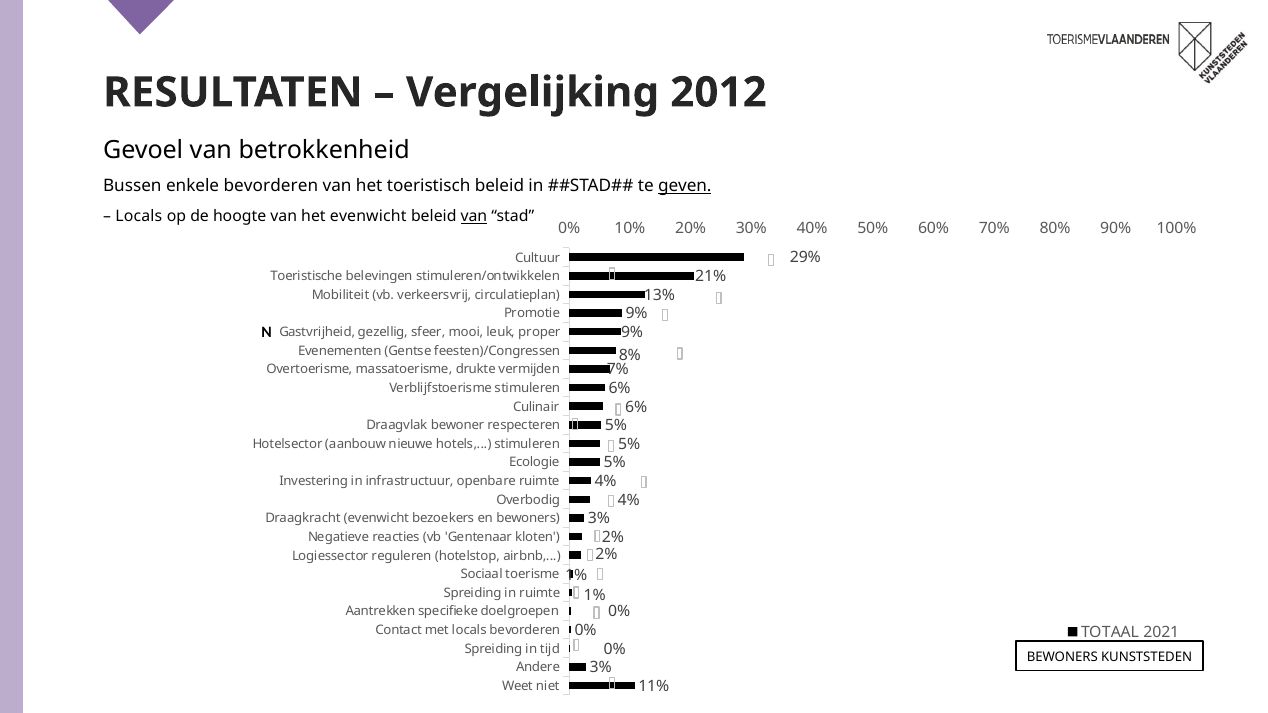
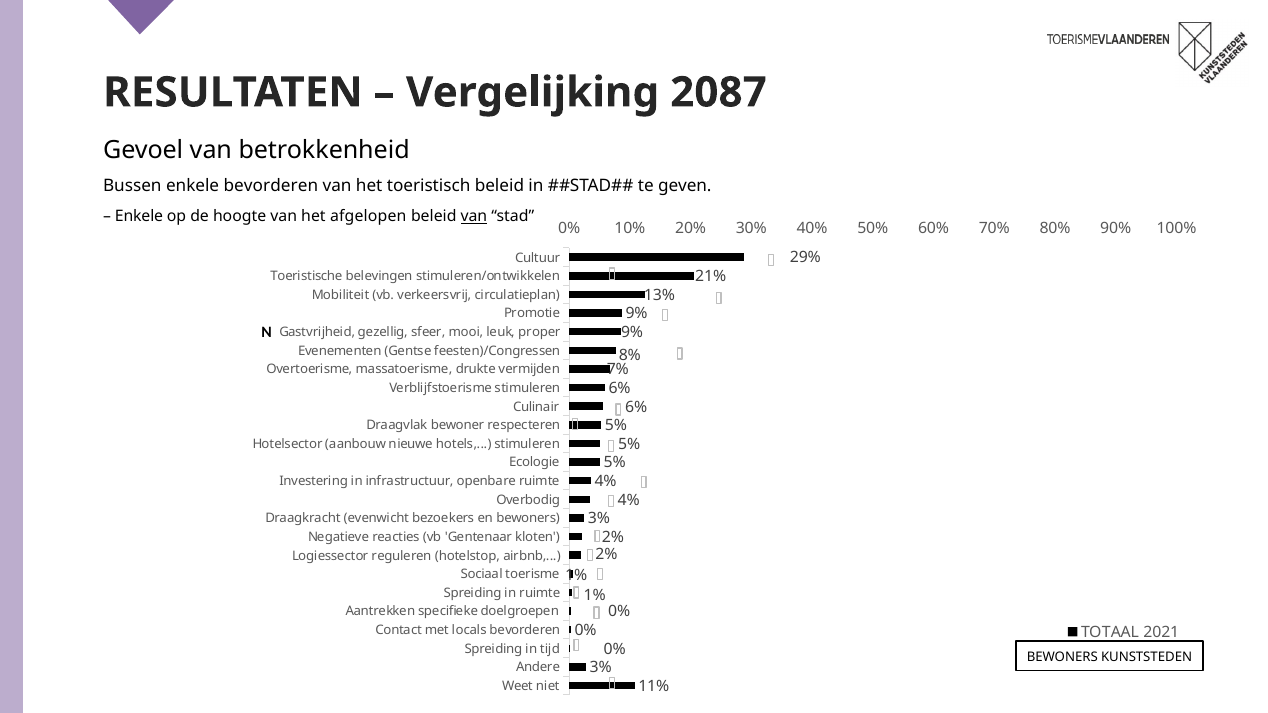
2012: 2012 -> 2087 (718, 93)
geven underline: present -> none (685, 186)
Locals: Locals -> Enkele (139, 216)
het evenwicht: evenwicht -> afgelopen (368, 216)
